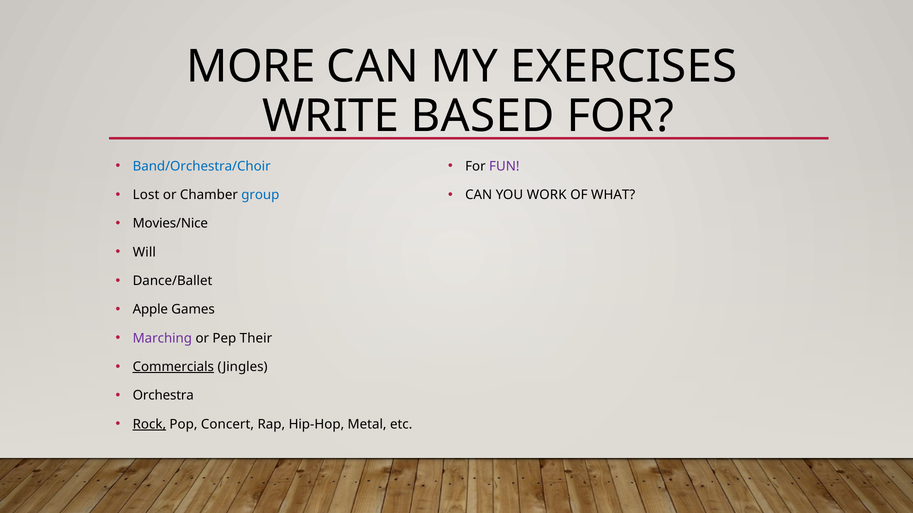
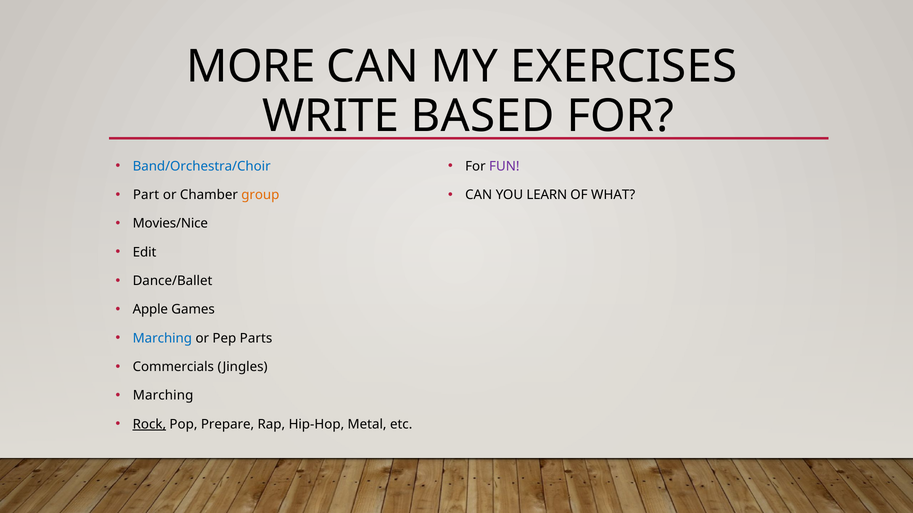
Lost: Lost -> Part (146, 195)
group colour: blue -> orange (260, 195)
WORK: WORK -> LEARN (547, 195)
Will: Will -> Edit (144, 253)
Marching colour: purple -> blue (162, 339)
Their: Their -> Parts (256, 339)
Commercials underline: present -> none (173, 367)
Orchestra: Orchestra -> Marching (163, 396)
Concert: Concert -> Prepare (228, 425)
